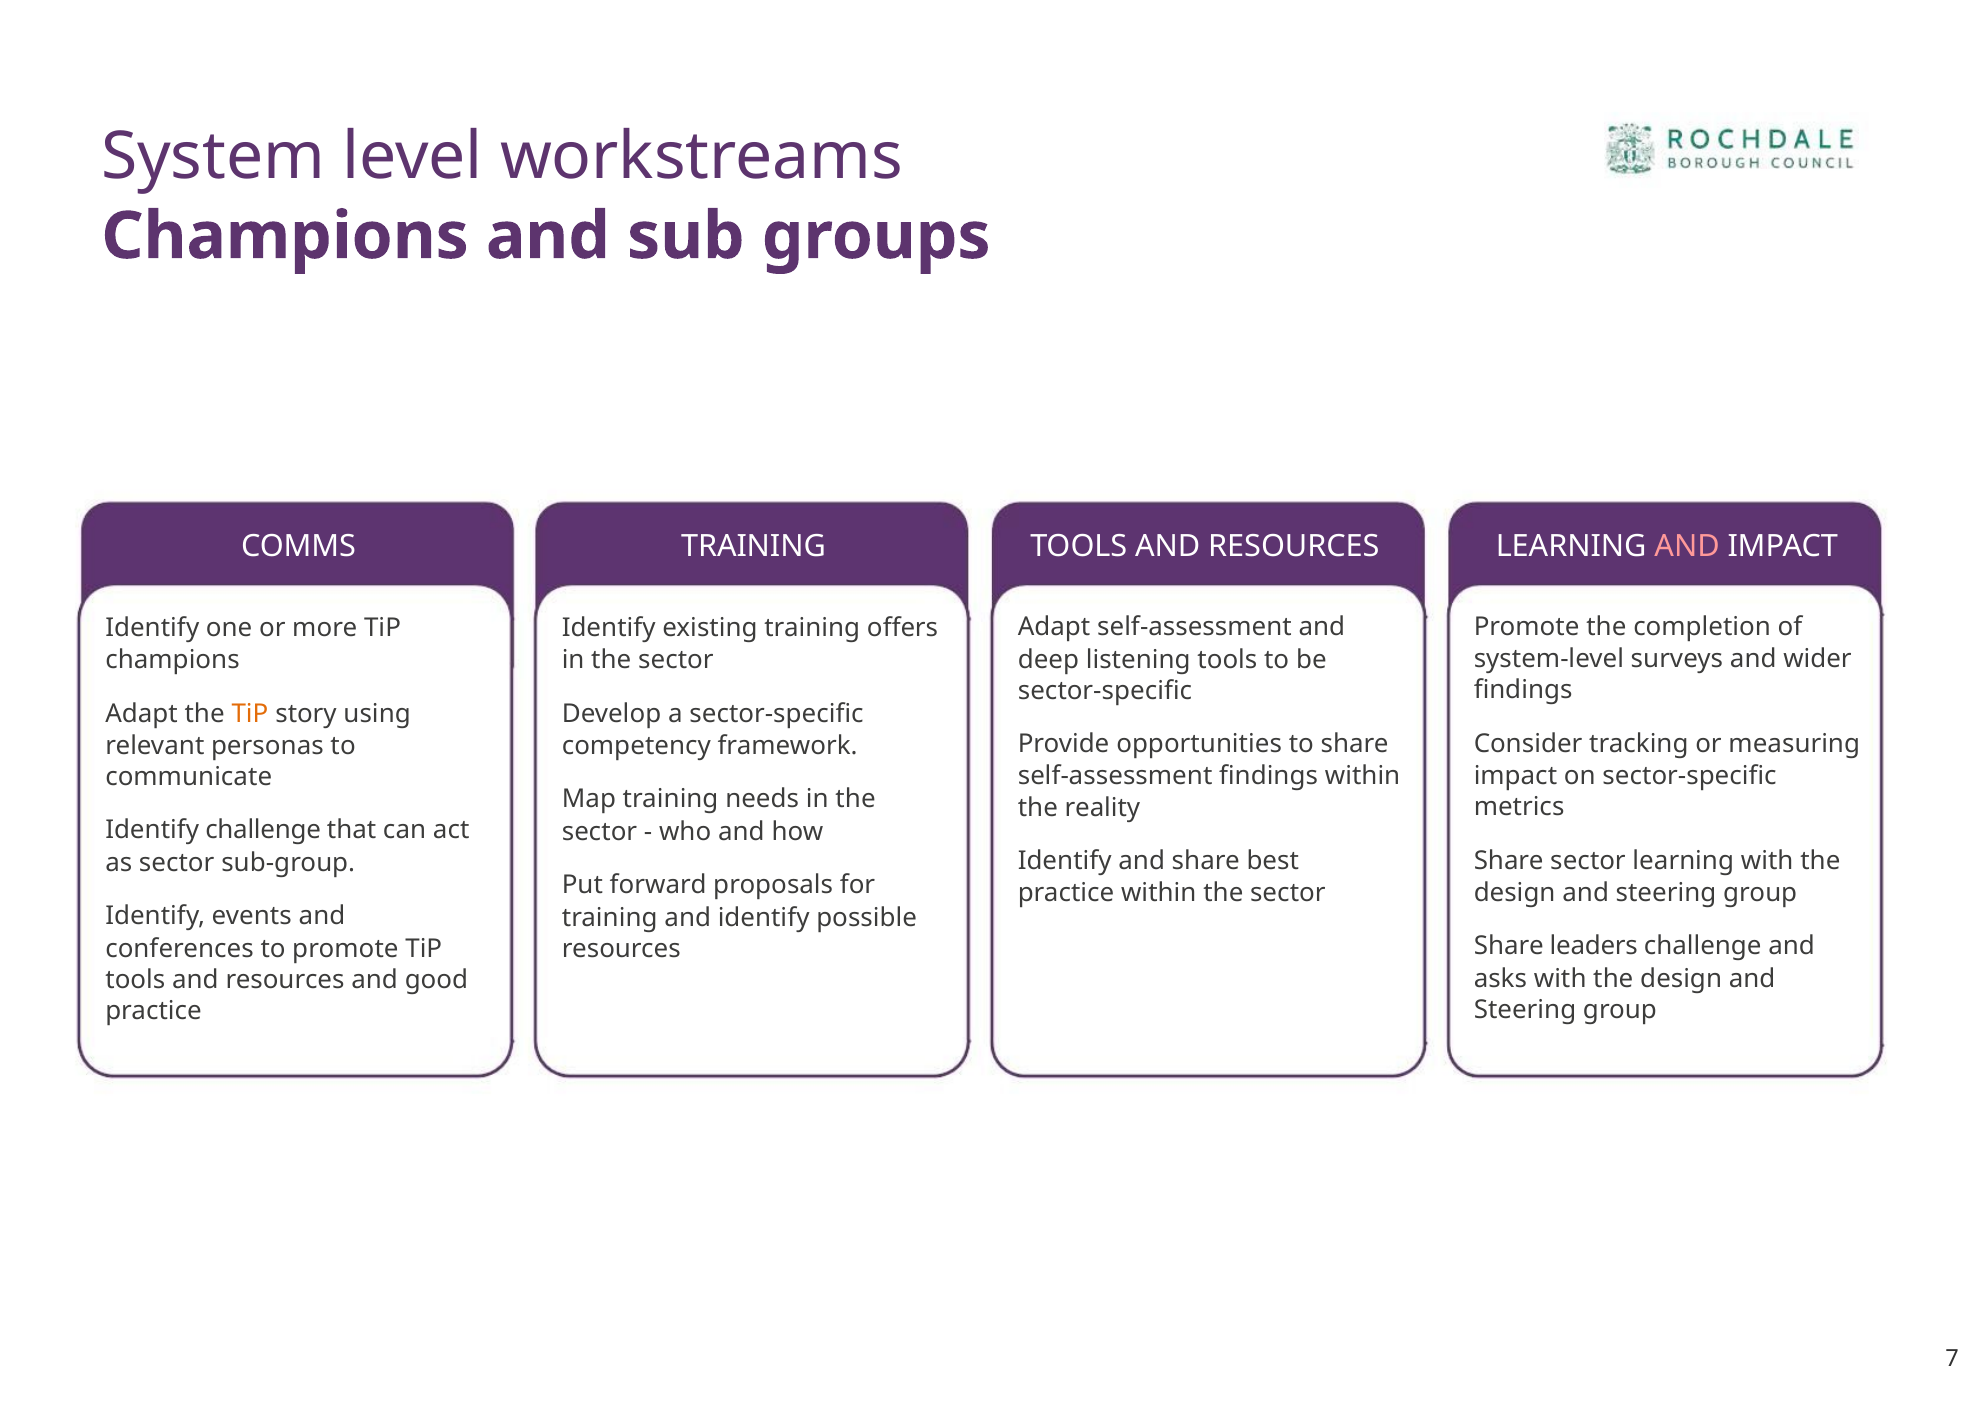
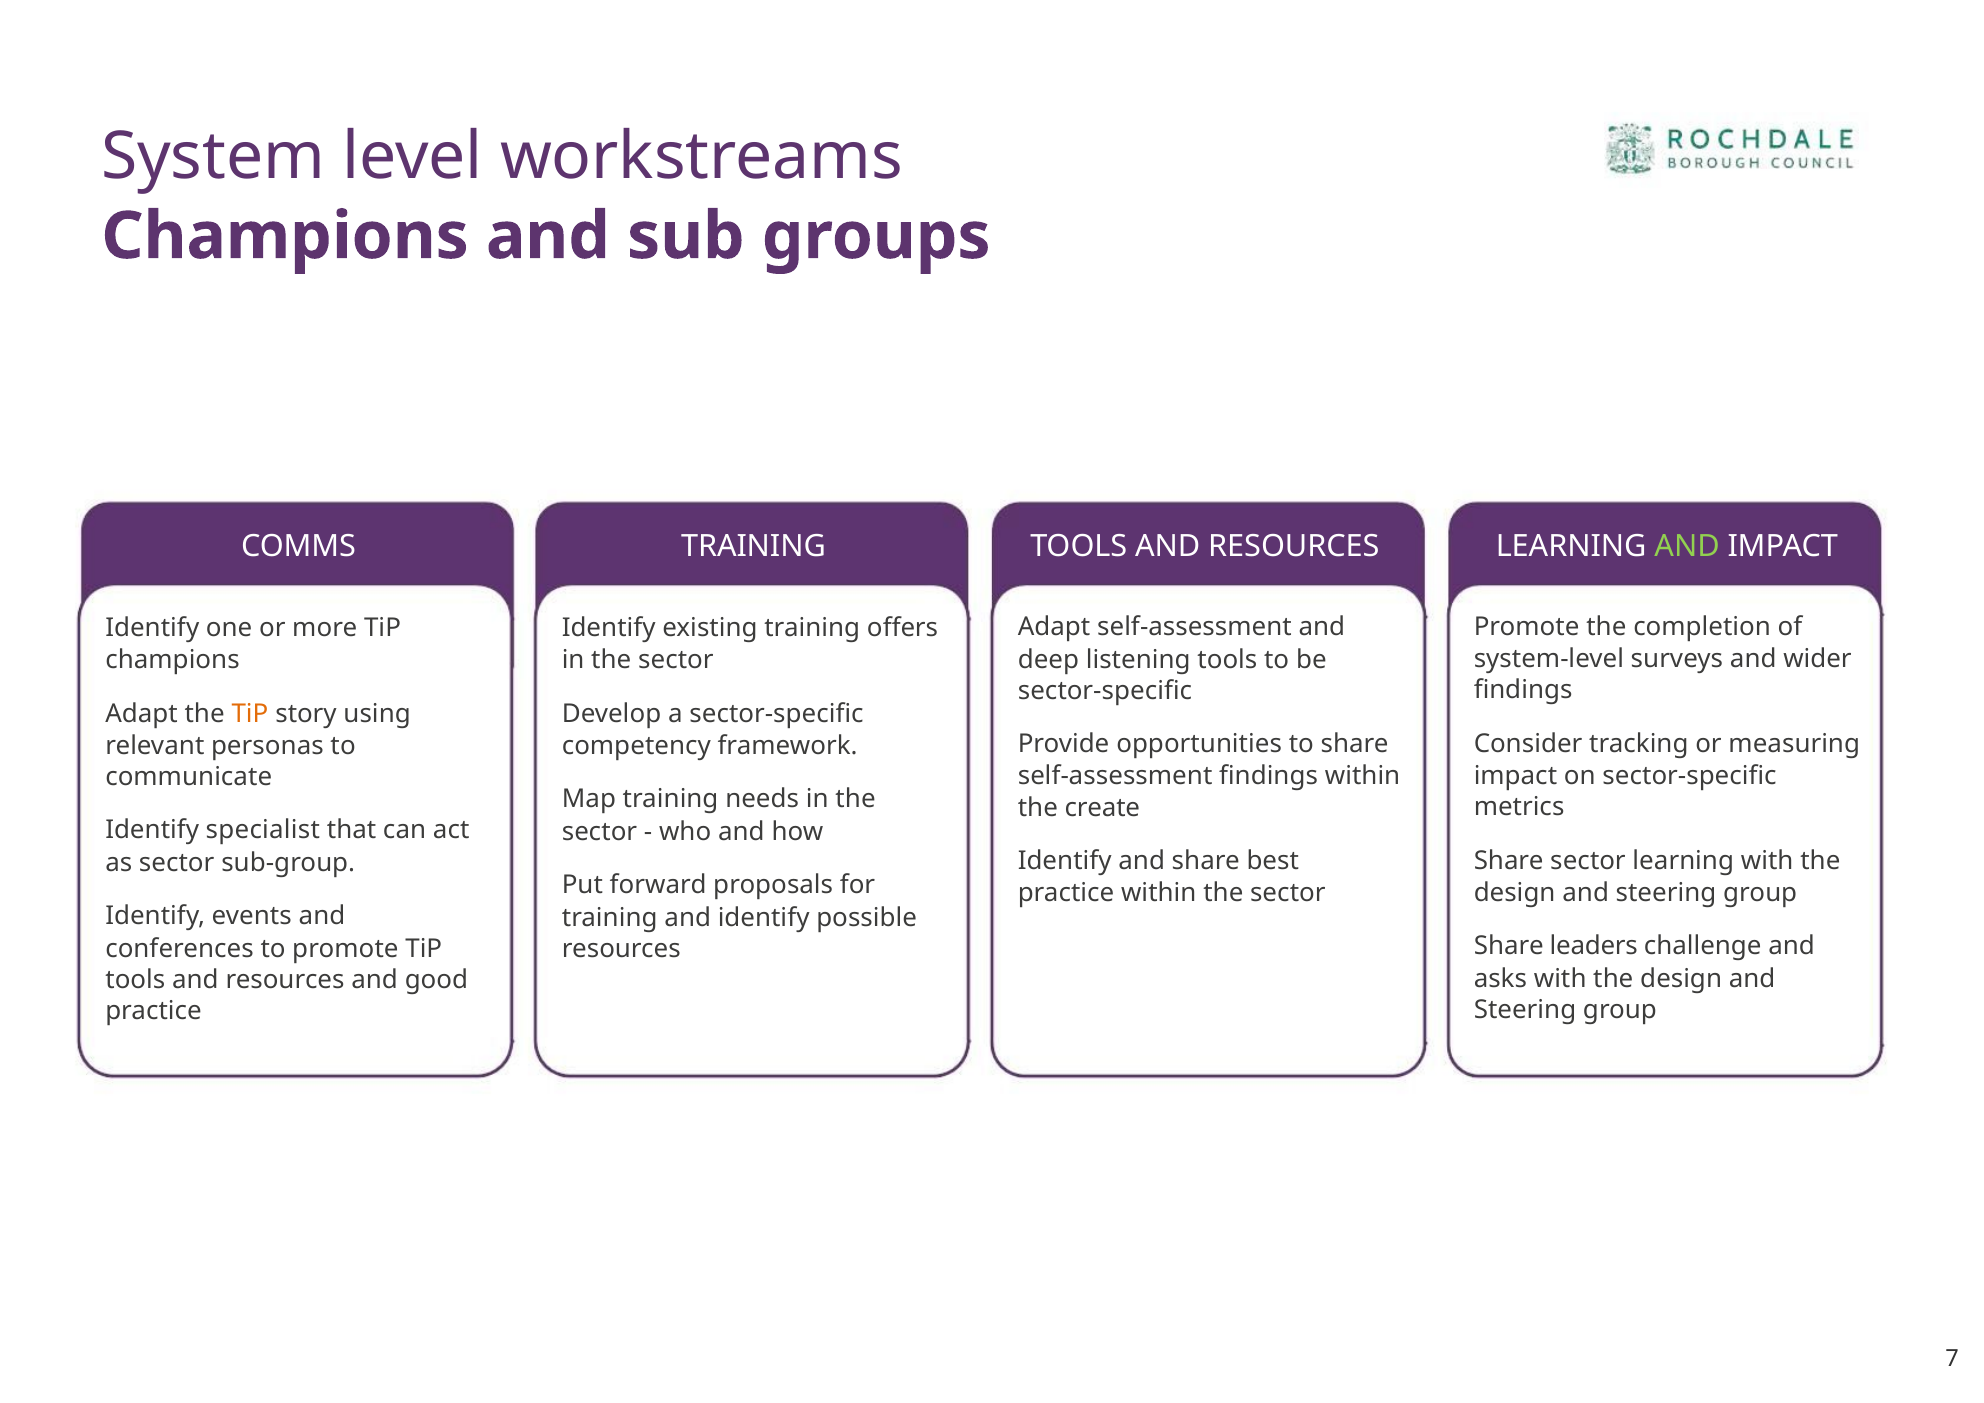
AND colour: pink -> light green (1687, 547)
reality: reality -> create (1102, 808)
Identify challenge: challenge -> specialist (263, 831)
